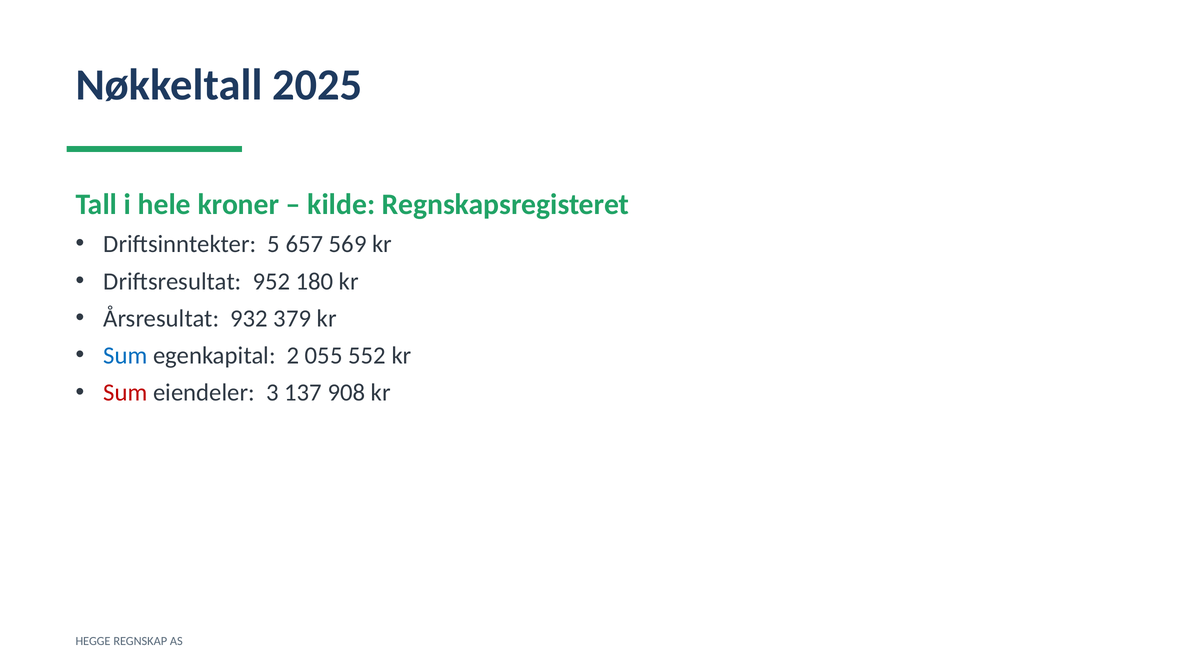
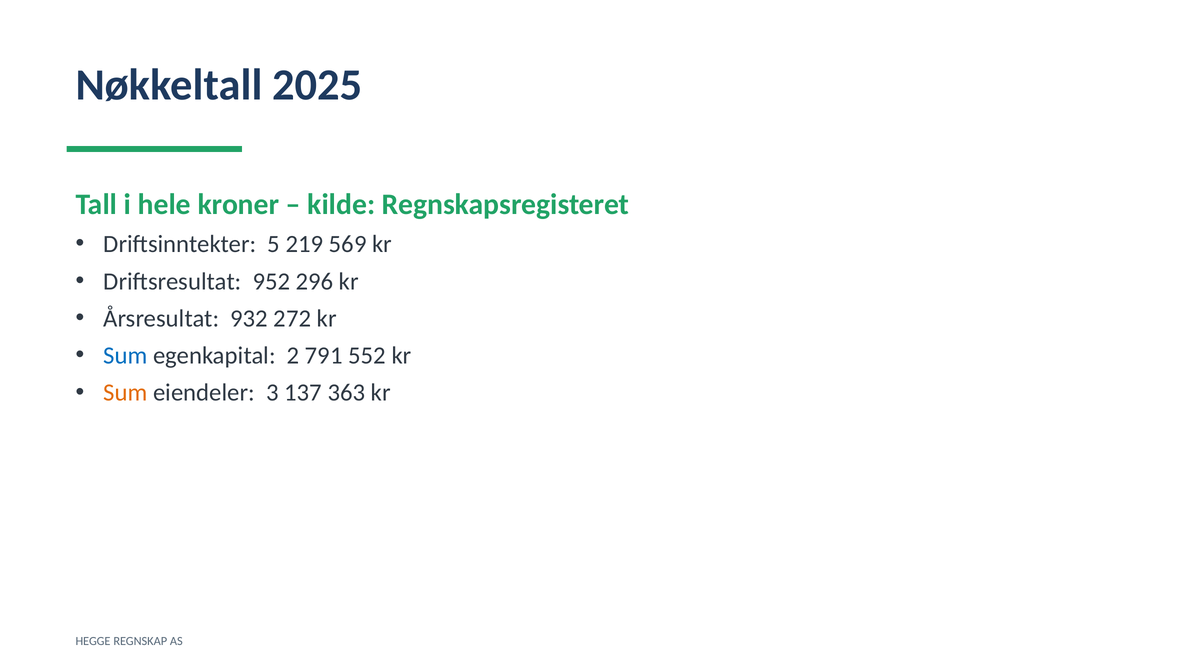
657: 657 -> 219 (304, 244)
180: 180 -> 296 (315, 281)
379: 379 -> 272 (292, 318)
055: 055 -> 791 (324, 355)
Sum colour: red -> orange (125, 393)
908: 908 -> 363 (346, 393)
